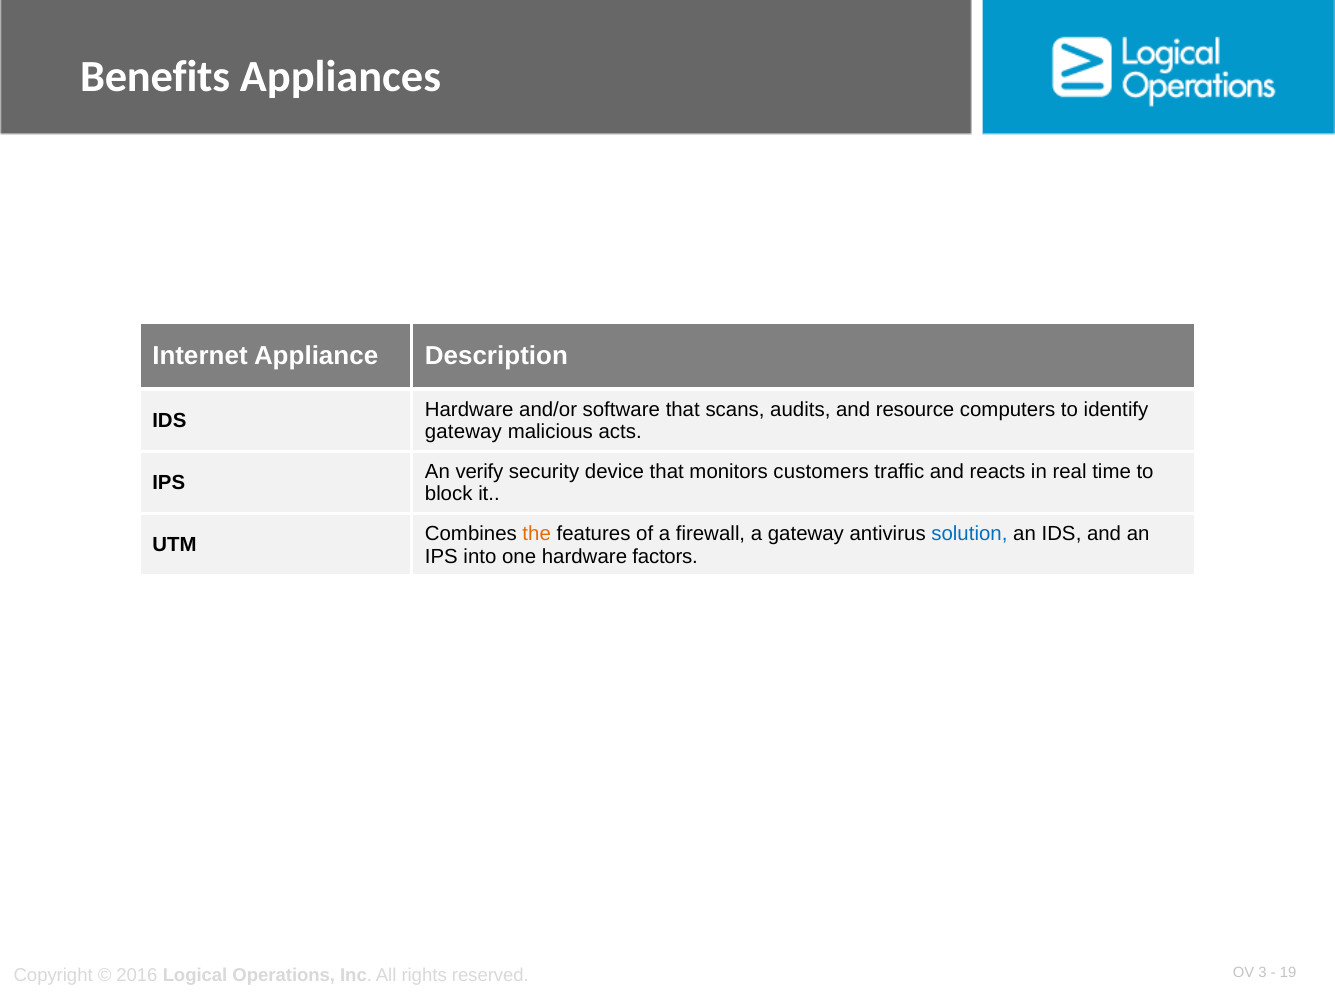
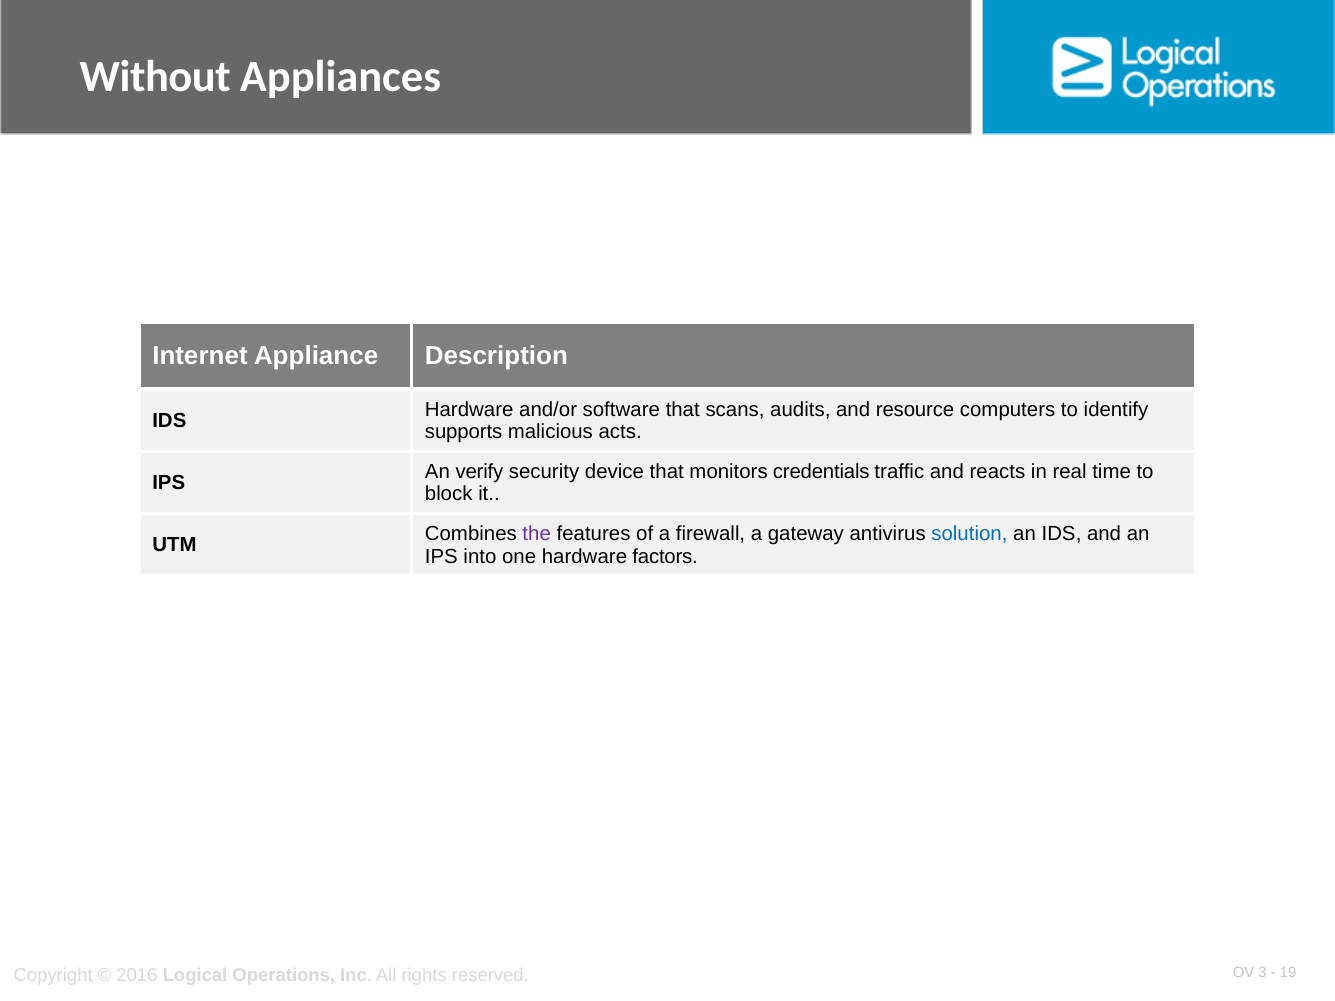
Benefits: Benefits -> Without (155, 77)
gateway: gateway -> supports (464, 432)
customers: customers -> credentials (821, 472)
the colour: orange -> purple (537, 534)
